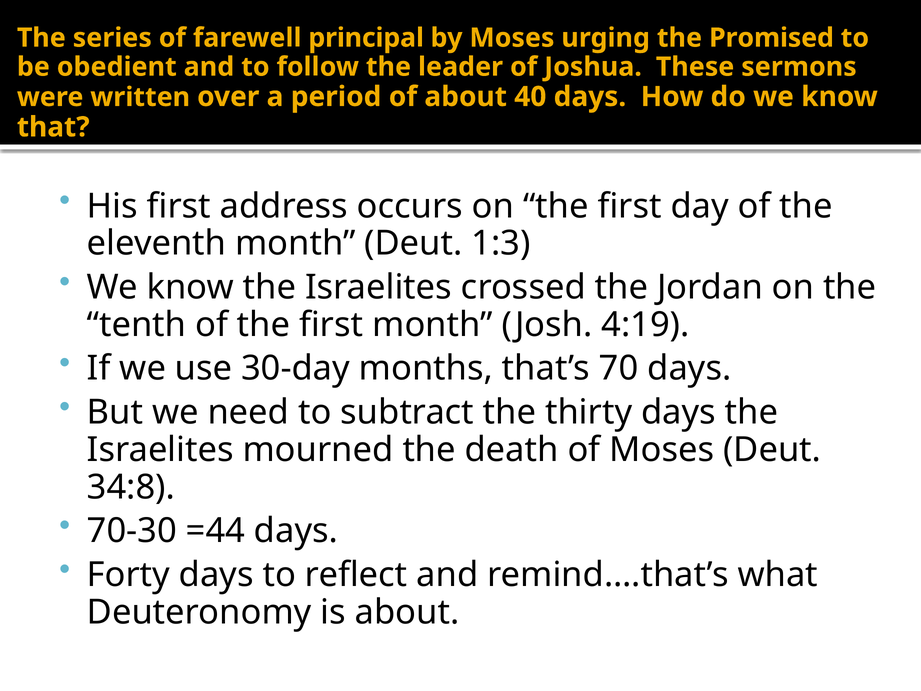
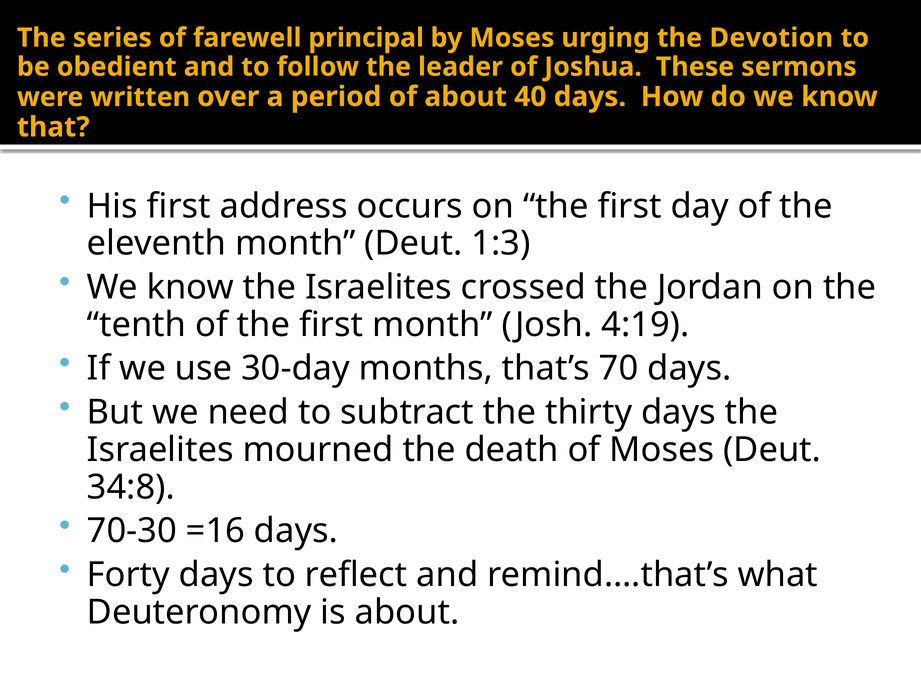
Promised: Promised -> Devotion (771, 38)
=44: =44 -> =16 (215, 531)
